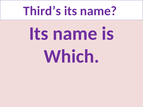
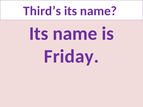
Which: Which -> Friday (71, 56)
